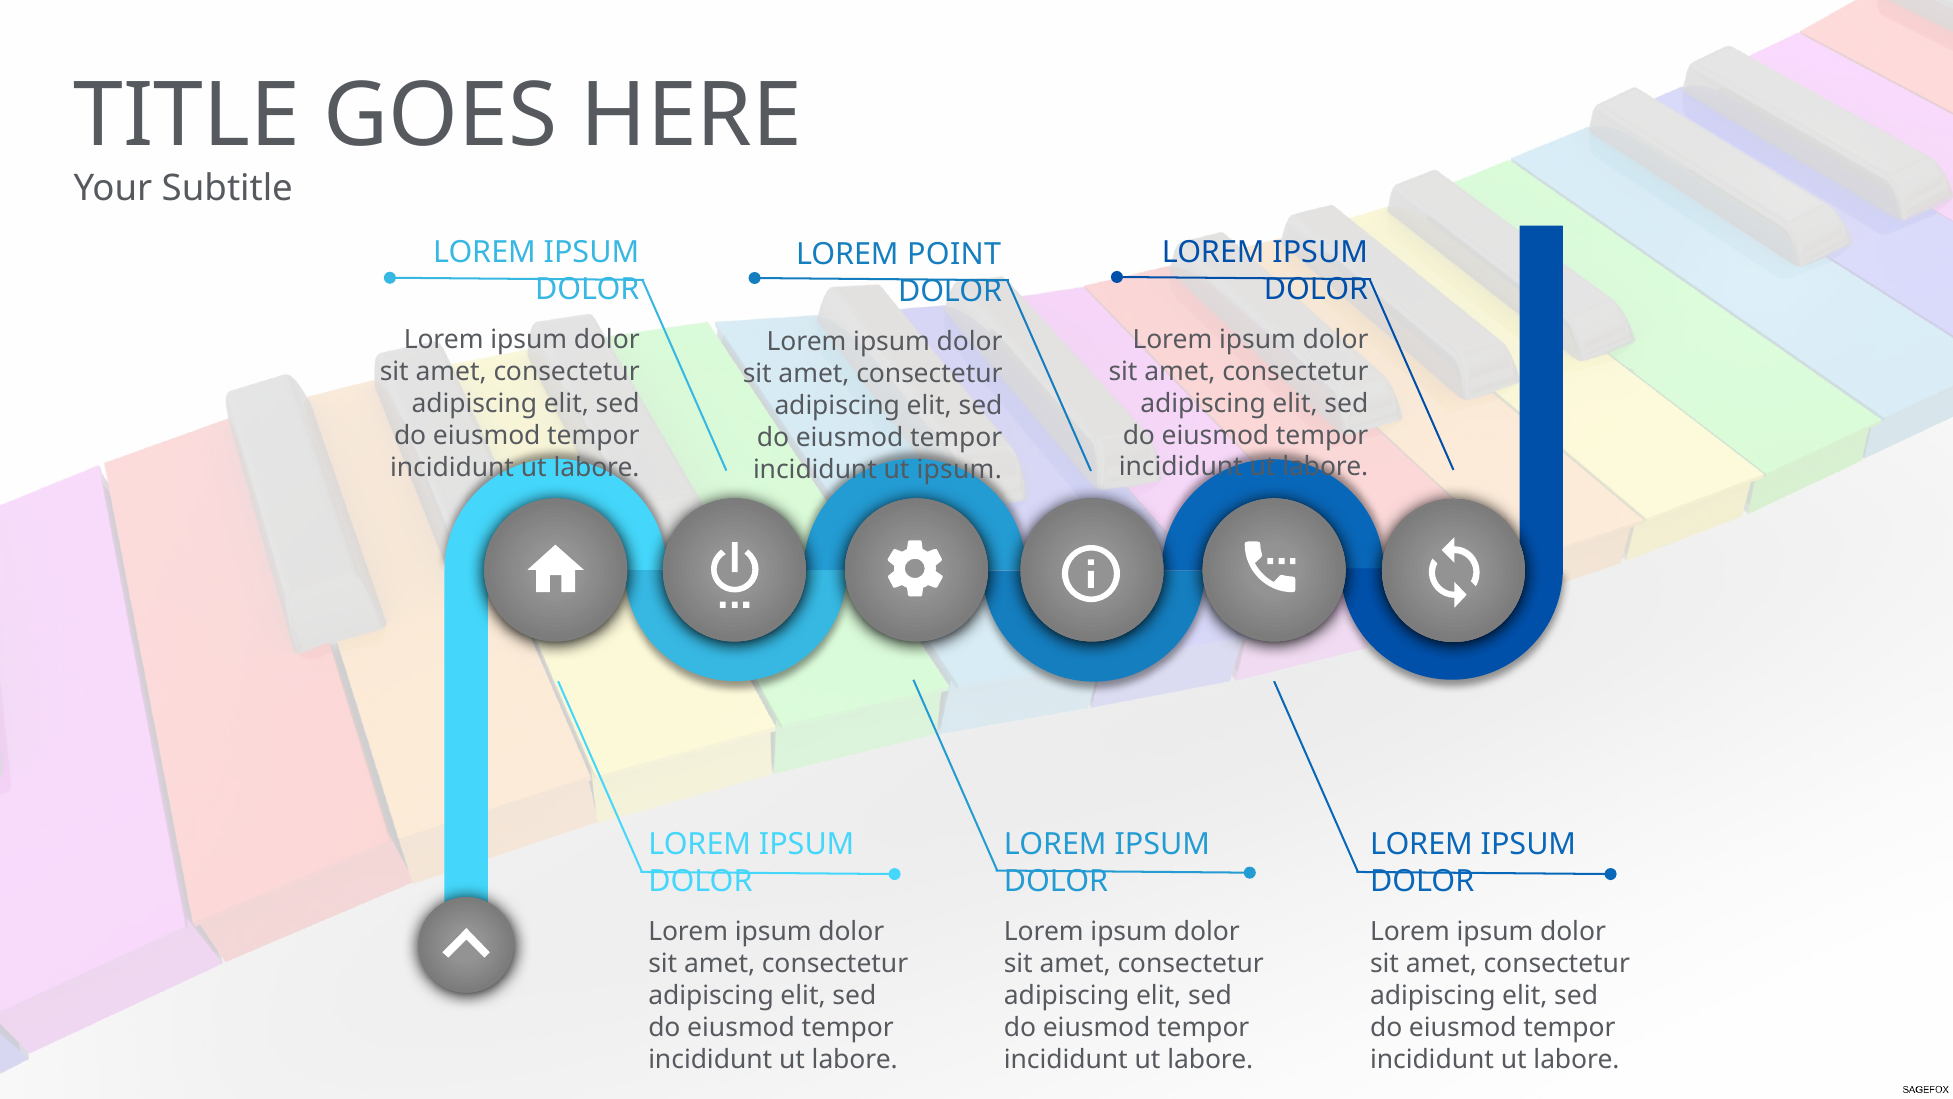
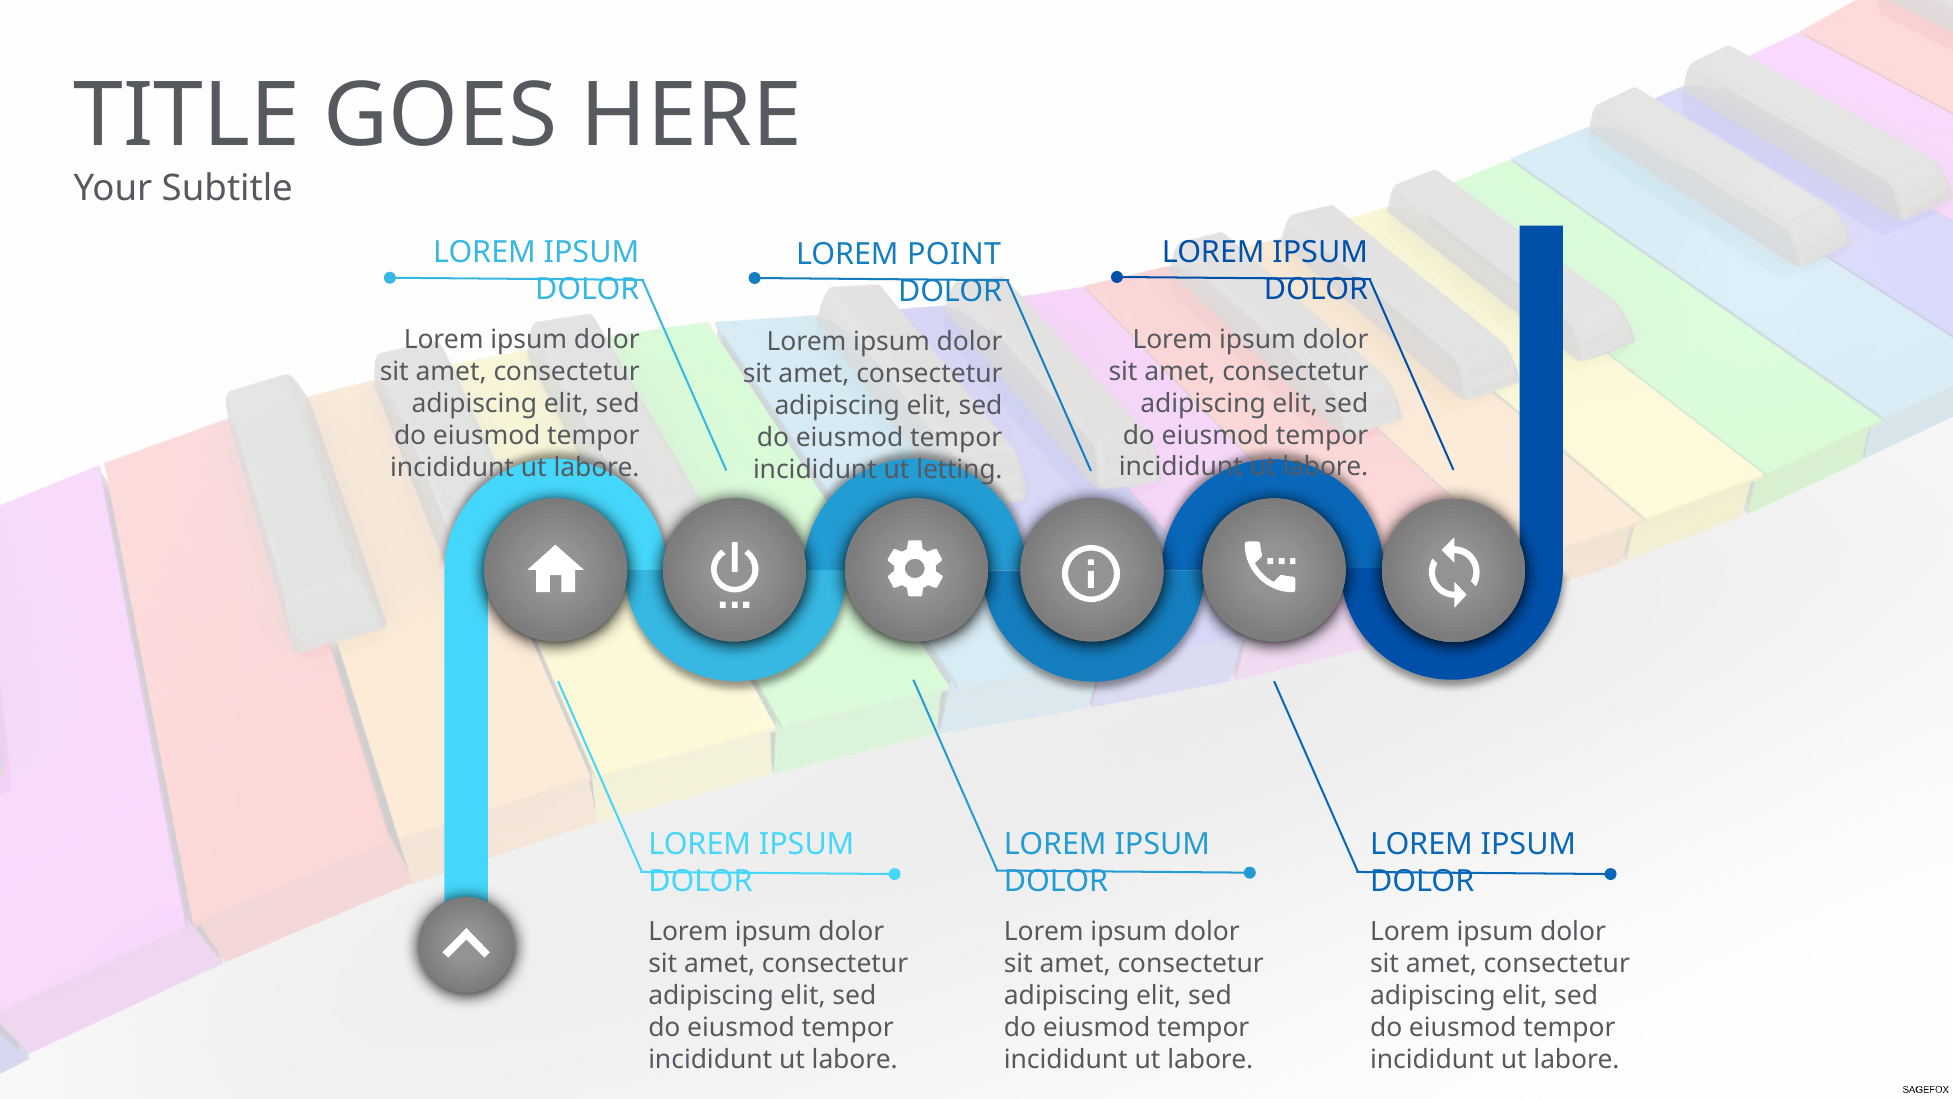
ut ipsum: ipsum -> letting (959, 469)
